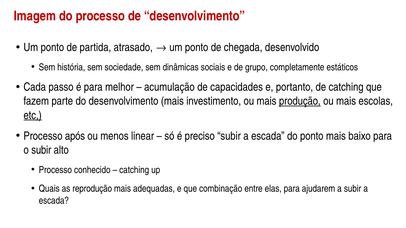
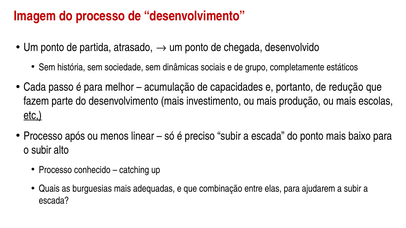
de catching: catching -> redução (346, 87)
produção underline: present -> none (300, 101)
reprodução: reprodução -> burguesias (92, 189)
